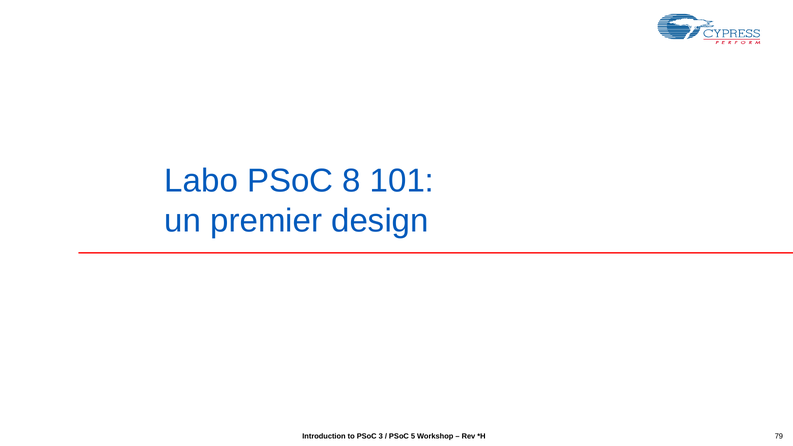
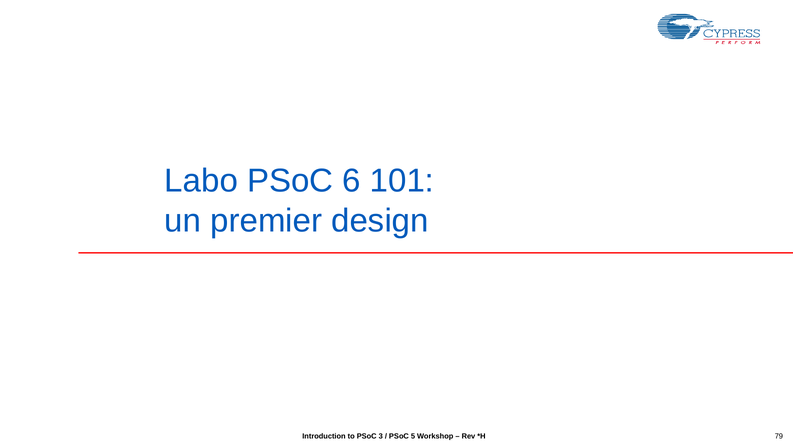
8: 8 -> 6 (352, 181)
